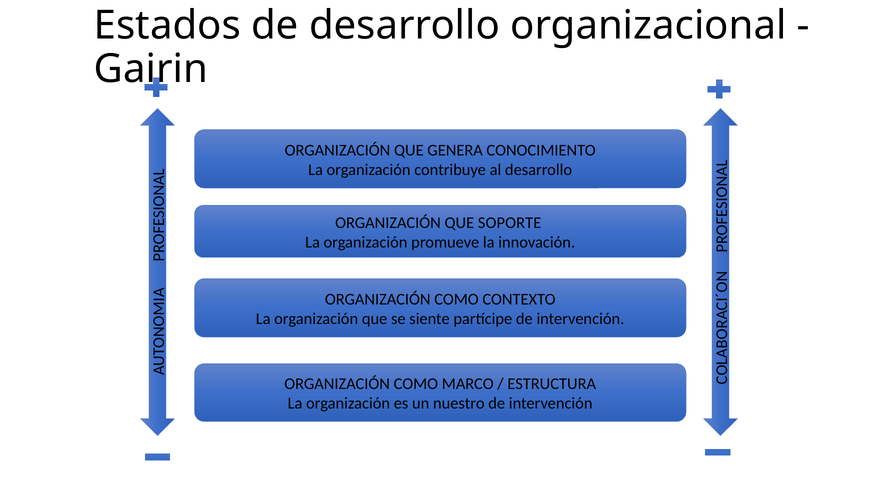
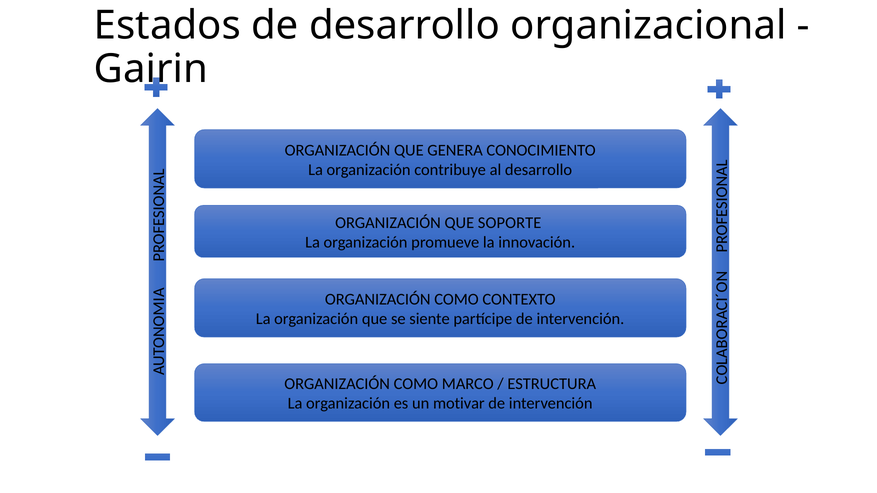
nuestro: nuestro -> motivar (459, 404)
